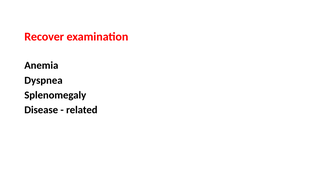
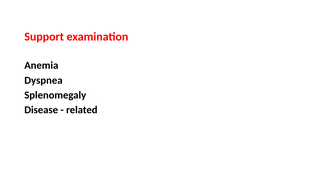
Recover: Recover -> Support (44, 37)
